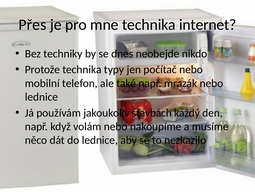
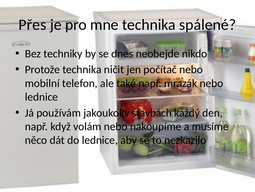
internet: internet -> spálené (208, 25)
typy: typy -> ničit (114, 69)
